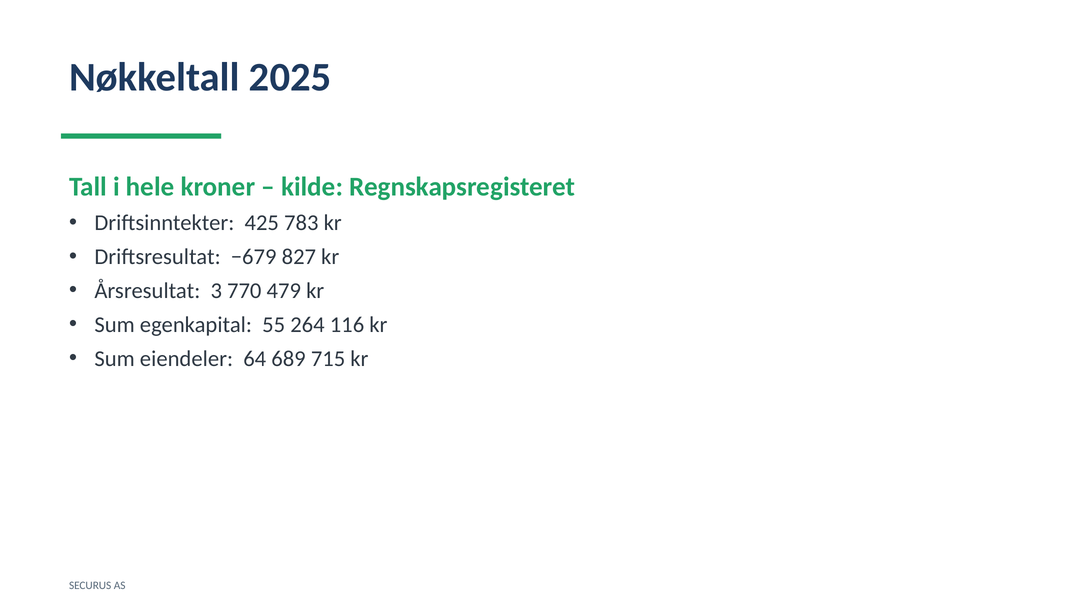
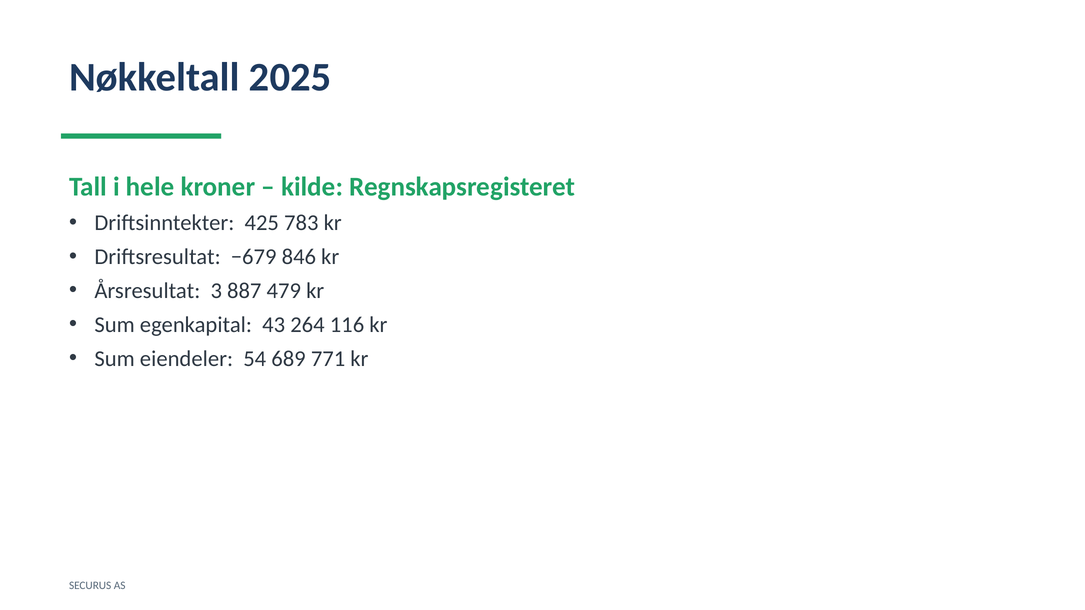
827: 827 -> 846 (299, 257)
770: 770 -> 887 (244, 291)
55: 55 -> 43 (274, 325)
64: 64 -> 54 (255, 359)
715: 715 -> 771 (328, 359)
